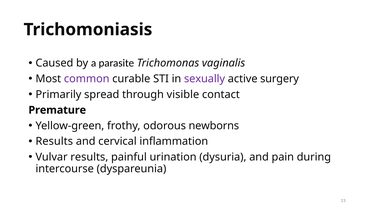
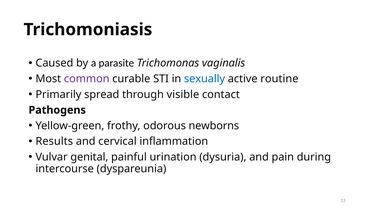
sexually colour: purple -> blue (205, 79)
surgery: surgery -> routine (279, 79)
Premature: Premature -> Pathogens (57, 110)
Vulvar results: results -> genital (89, 157)
